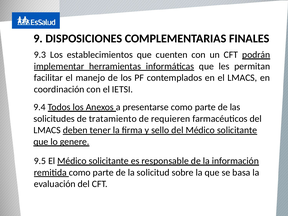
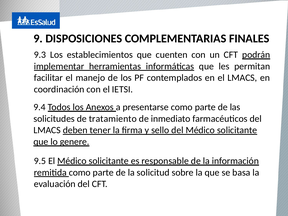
requieren: requieren -> inmediato (171, 119)
